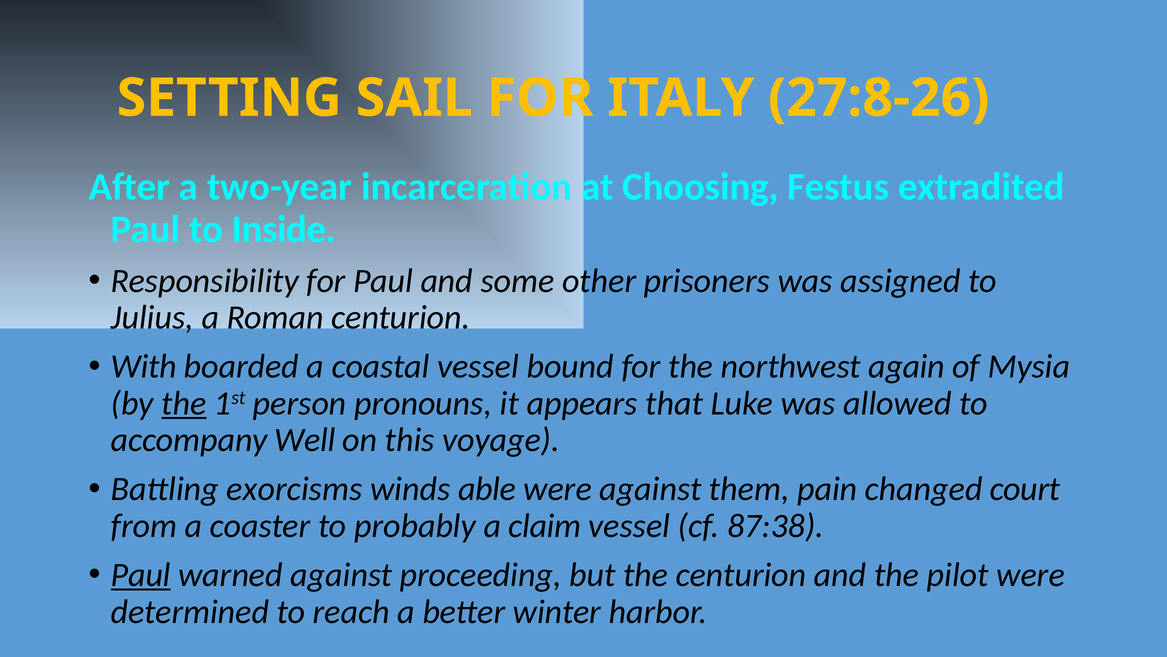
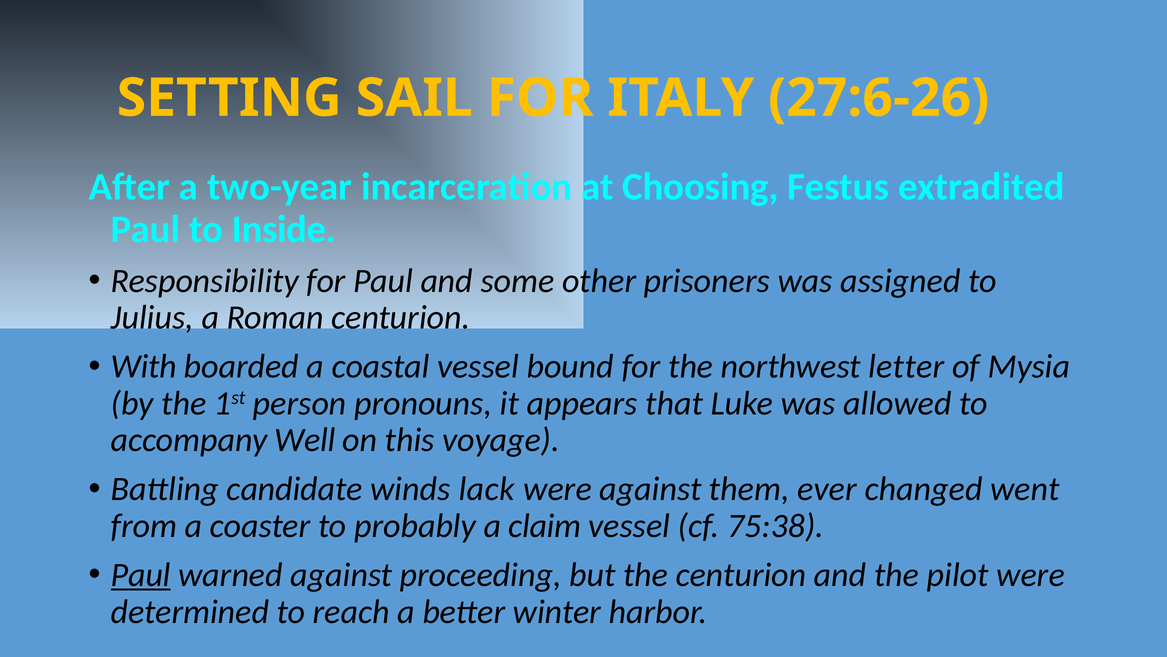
27:8-26: 27:8-26 -> 27:6-26 (879, 98)
again: again -> letter (906, 366)
the underline: present -> none (184, 403)
exorcisms: exorcisms -> candidate (295, 489)
able: able -> lack (487, 489)
pain: pain -> ever (827, 489)
court: court -> went (1025, 489)
87:38: 87:38 -> 75:38 (776, 526)
